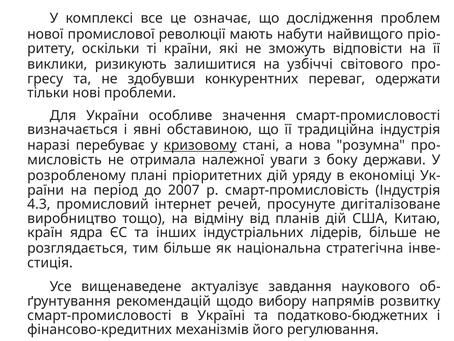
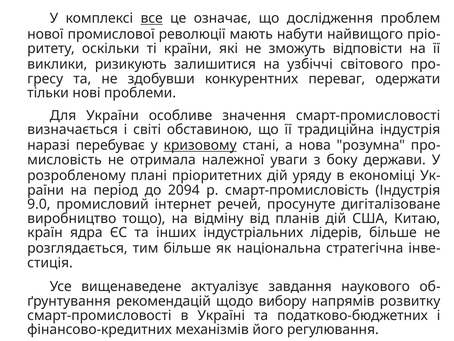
все underline: none -> present (152, 18)
явні: явні -> світі (147, 129)
2007: 2007 -> 2094 (184, 190)
4.3: 4.3 -> 9.0 (39, 204)
